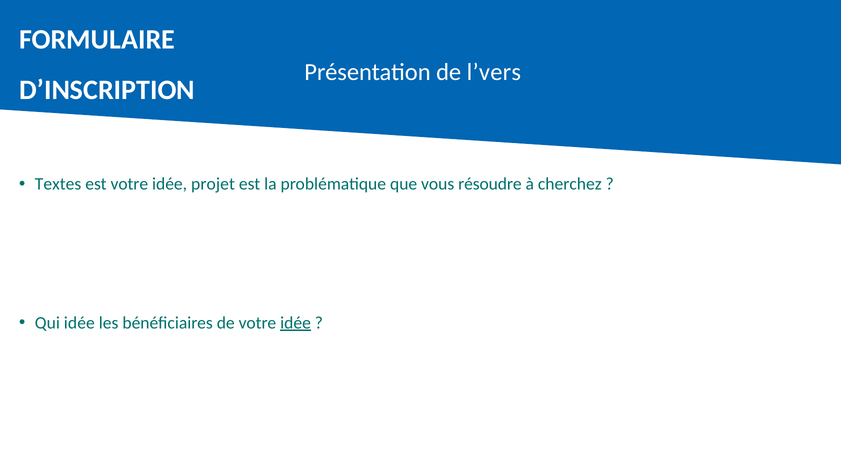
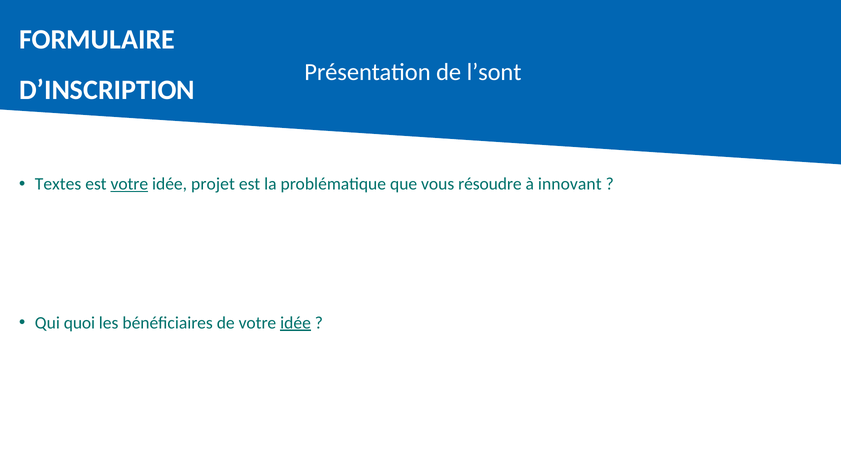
l’vers: l’vers -> l’sont (494, 72)
votre underline: none -> present (129, 184)
cherchez: cherchez -> innovant (570, 184)
Qui idée: idée -> quoi (79, 323)
